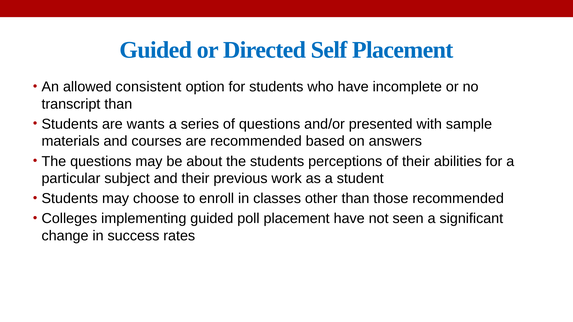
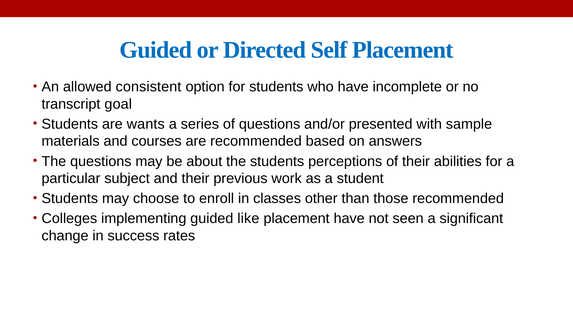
transcript than: than -> goal (118, 104)
poll: poll -> like (248, 219)
